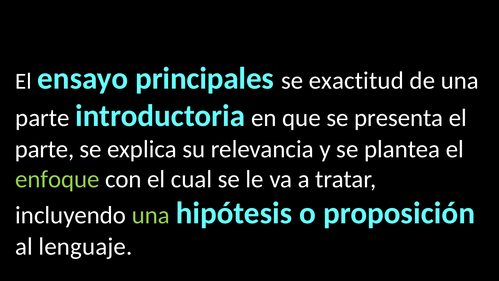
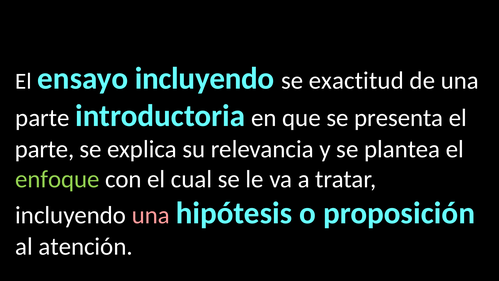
ensayo principales: principales -> incluyendo (205, 78)
una colour: light green -> pink (151, 215)
lenguaje: lenguaje -> atención (86, 246)
